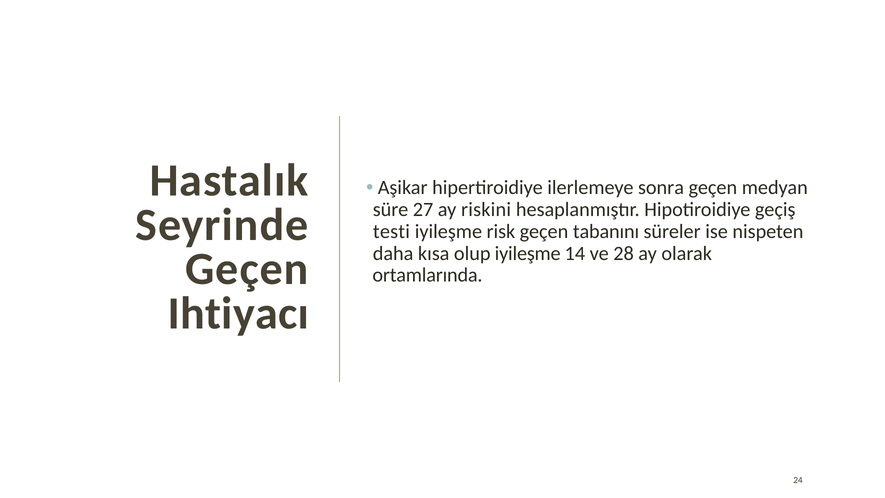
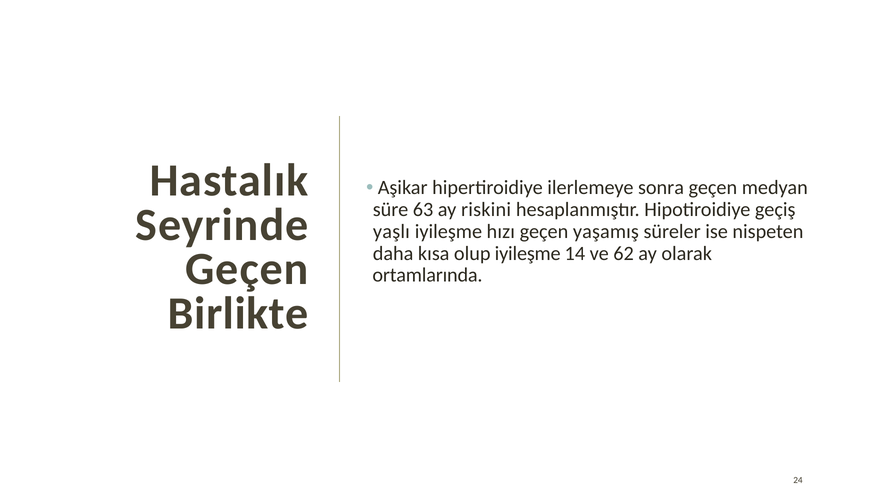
27: 27 -> 63 (423, 209)
testi: testi -> yaşlı (391, 231)
risk: risk -> hızı (501, 231)
tabanını: tabanını -> yaşamış (606, 231)
28: 28 -> 62 (624, 253)
Ihtiyacı: Ihtiyacı -> Birlikte (238, 313)
